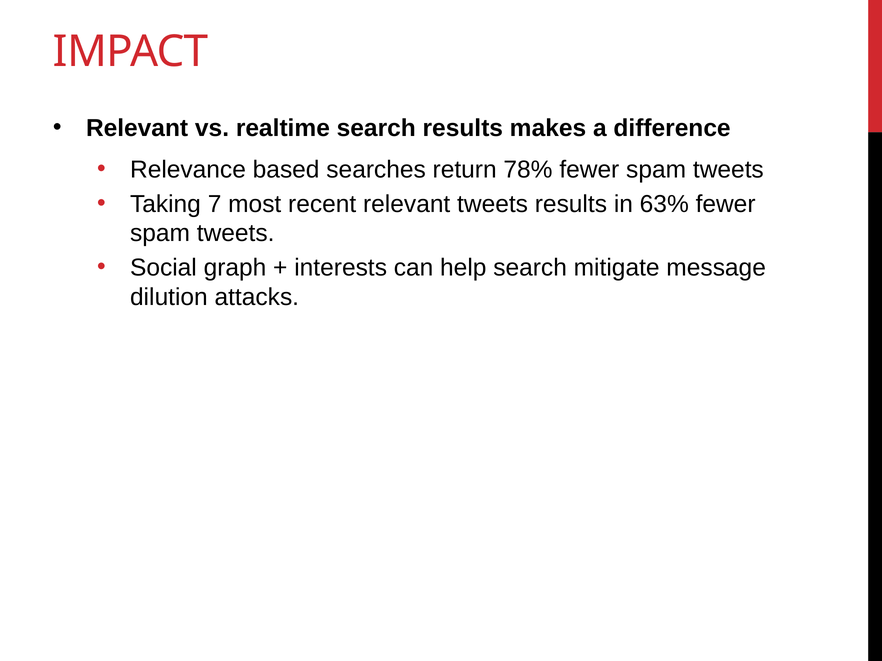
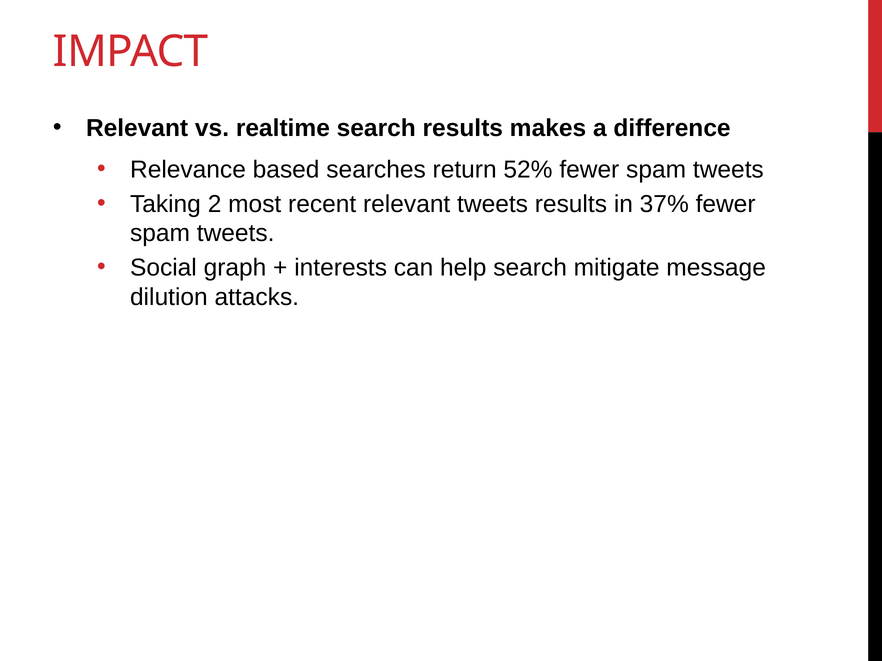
78%: 78% -> 52% (528, 170)
7: 7 -> 2 (215, 204)
63%: 63% -> 37% (664, 204)
